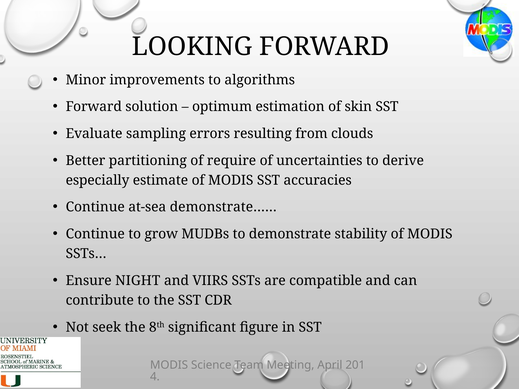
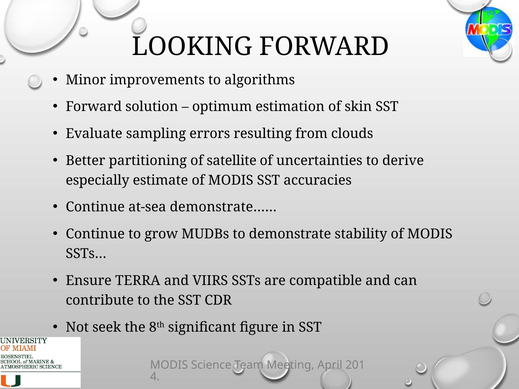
require: require -> satellite (232, 161)
NIGHT: NIGHT -> TERRA (138, 281)
